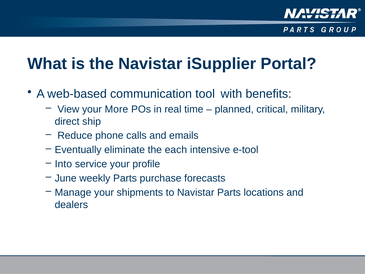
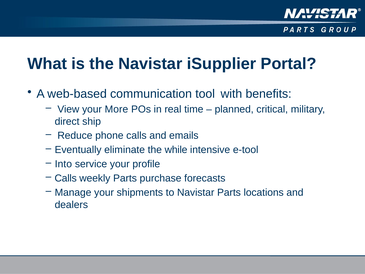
each: each -> while (176, 150)
June: June -> Calls (66, 178)
